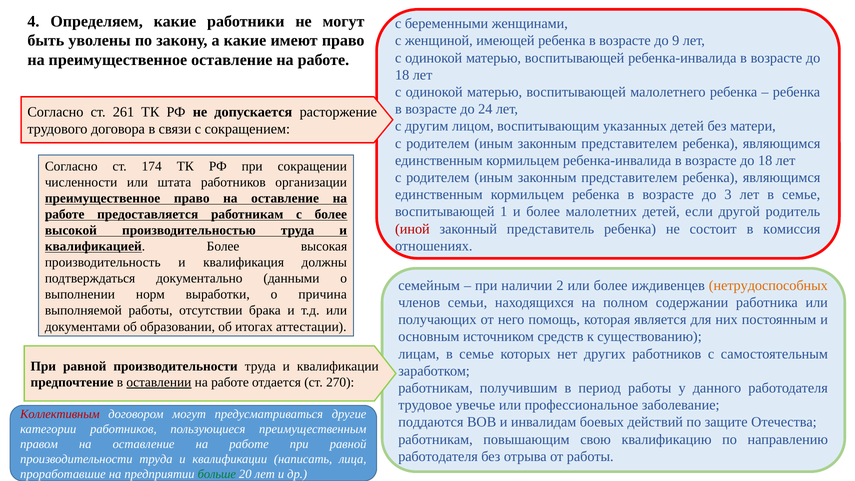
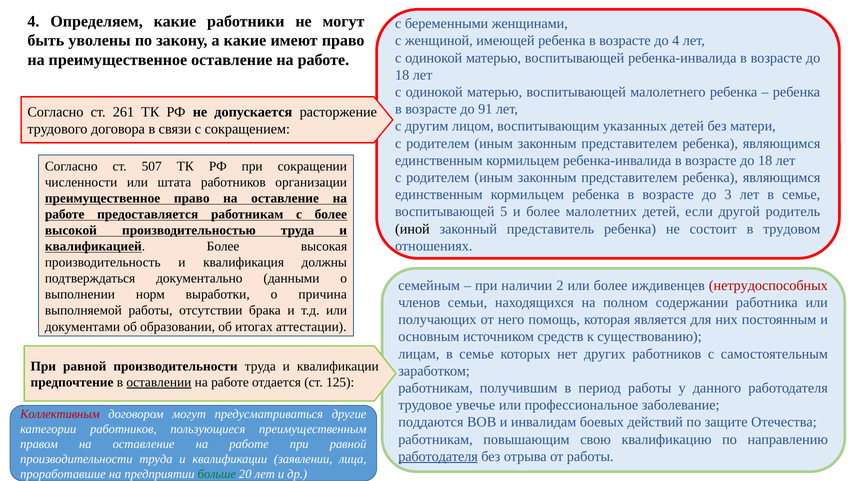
до 9: 9 -> 4 (676, 41)
24: 24 -> 91 (485, 109)
174: 174 -> 507 (152, 166)
1: 1 -> 5 (504, 212)
иной colour: red -> black (412, 229)
комиссия: комиссия -> трудовом (792, 229)
нетрудоспособных colour: orange -> red (768, 285)
270: 270 -> 125 (340, 382)
работодателя underline: none -> present (438, 456)
написать: написать -> заявлении (303, 459)
